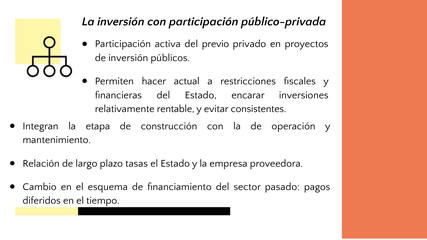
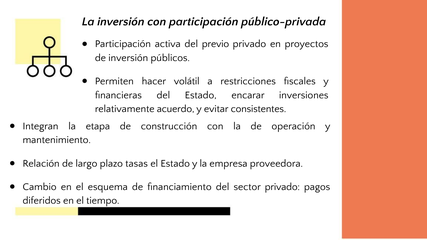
actual: actual -> volátil (187, 81)
rentable: rentable -> acuerdo (176, 109)
sector pasado: pasado -> privado (282, 187)
